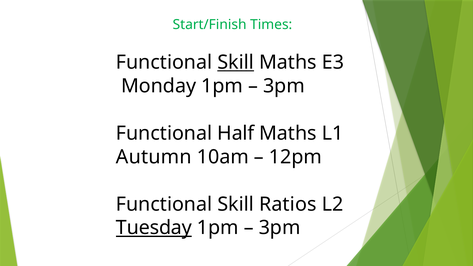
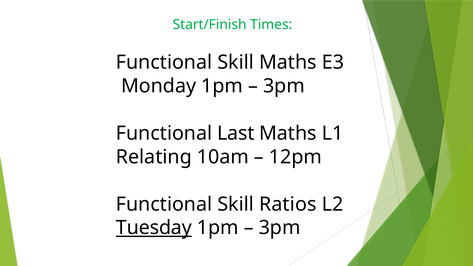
Skill underline: present -> none (236, 62)
Half: Half -> Last (236, 133)
Autumn: Autumn -> Relating (154, 157)
